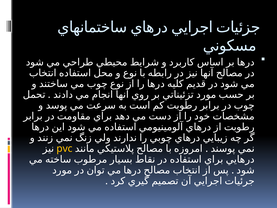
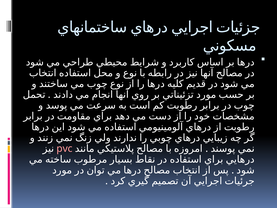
pvc colour: yellow -> pink (65, 148)
